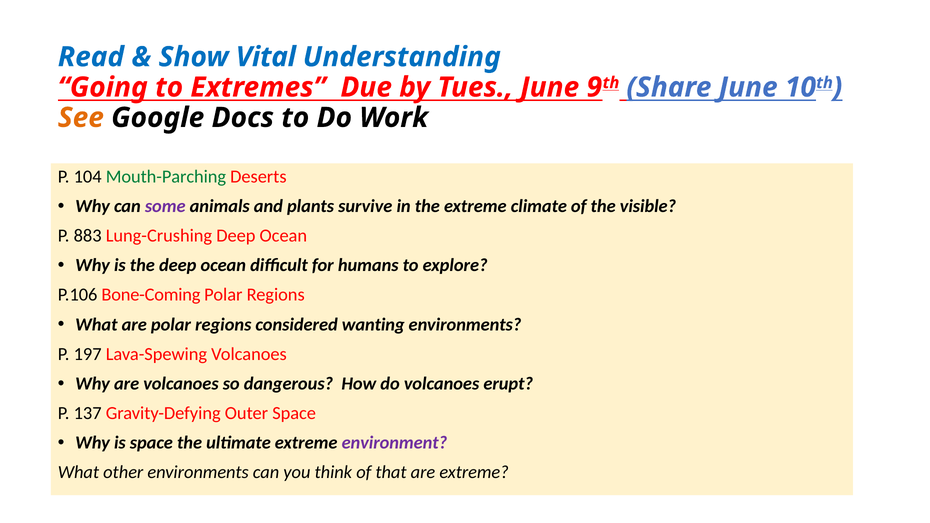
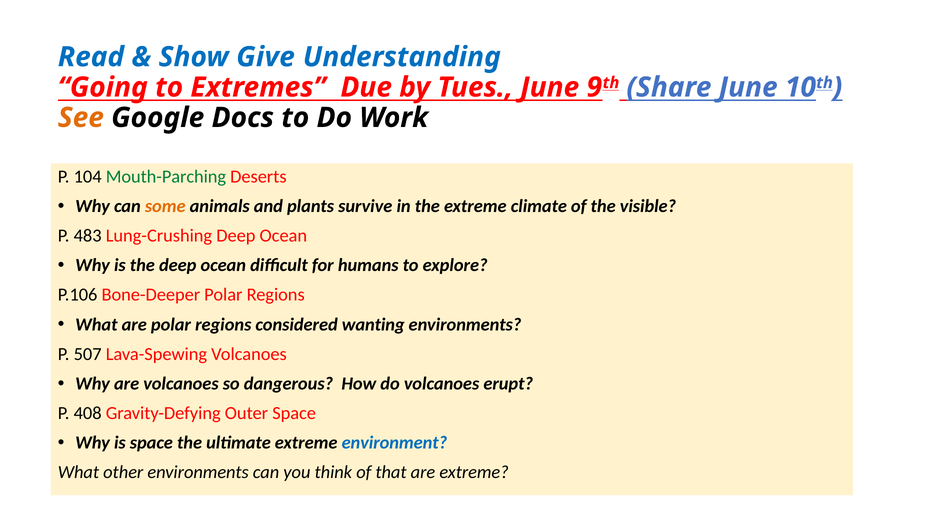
Vital: Vital -> Give (266, 57)
some colour: purple -> orange (165, 206)
883: 883 -> 483 (88, 236)
Bone-Coming: Bone-Coming -> Bone-Deeper (151, 295)
197: 197 -> 507 (88, 354)
137: 137 -> 408 (88, 413)
environment colour: purple -> blue (394, 443)
